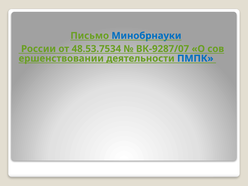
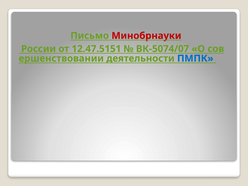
Минобрнауки colour: blue -> red (146, 36)
48.53.7534: 48.53.7534 -> 12.47.5151 (96, 49)
ВК-9287/07: ВК-9287/07 -> ВК-5074/07 (163, 49)
